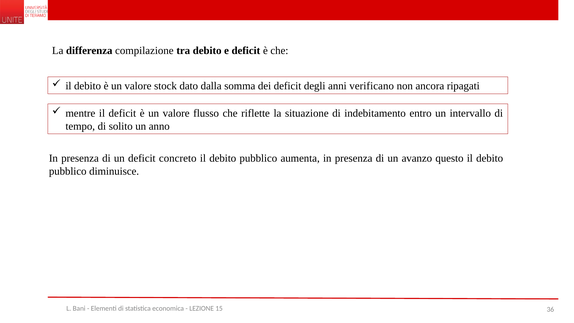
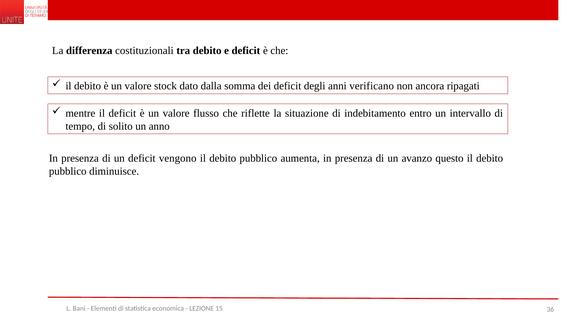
compilazione: compilazione -> costituzionali (144, 51)
concreto: concreto -> vengono (178, 158)
